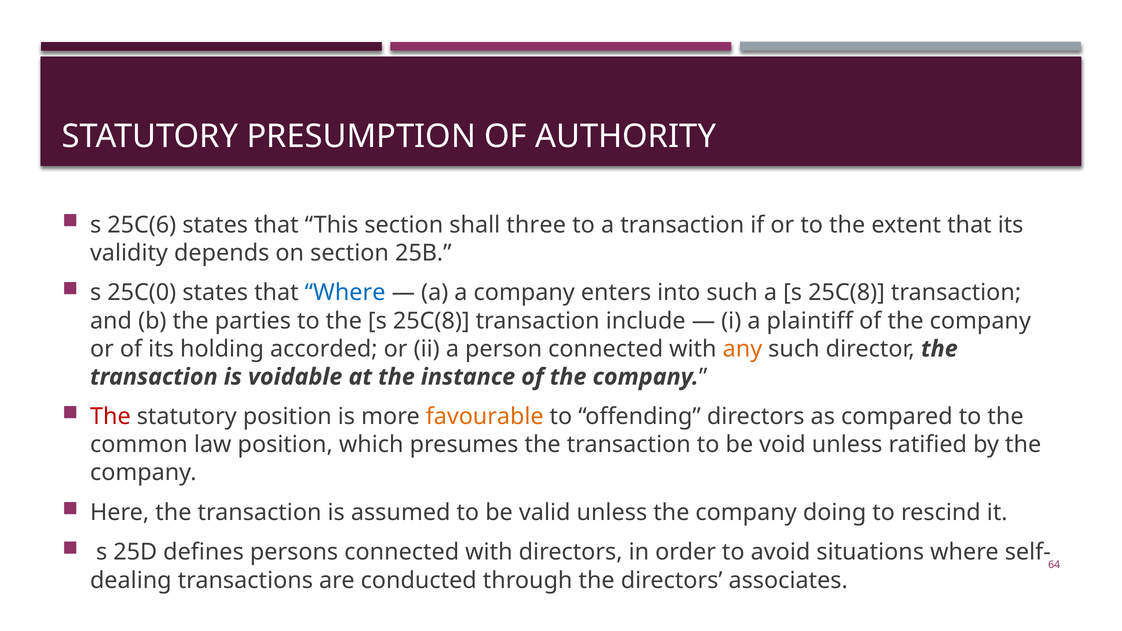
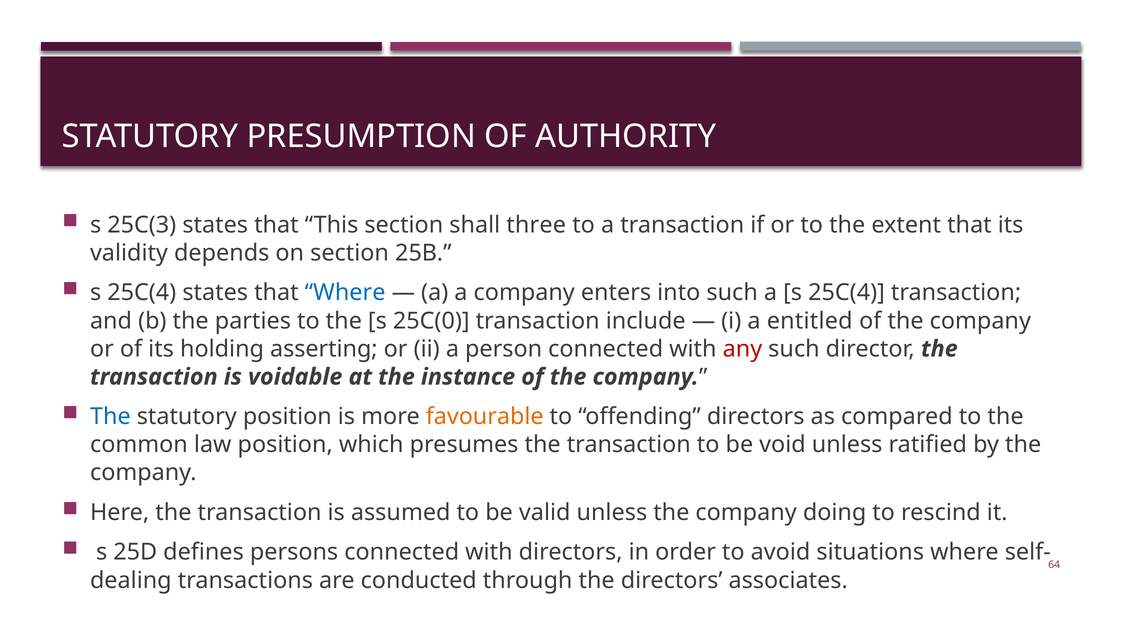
25C(6: 25C(6 -> 25C(3 (142, 225)
25C(0: 25C(0 -> 25C(4 (142, 293)
a s 25C(8: 25C(8 -> 25C(4 (847, 293)
the s 25C(8: 25C(8 -> 25C(0 (431, 321)
plaintiff: plaintiff -> entitled (810, 321)
accorded: accorded -> asserting (324, 349)
any colour: orange -> red (742, 349)
The colour: red -> blue (110, 417)
